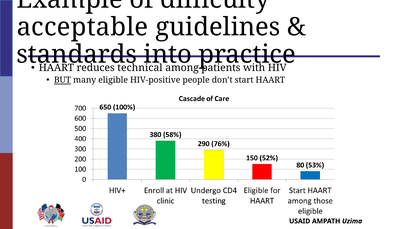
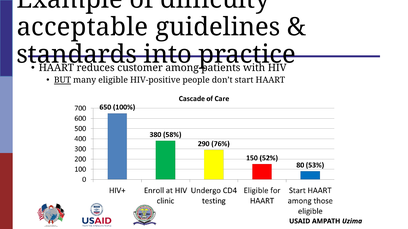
technical: technical -> customer (140, 68)
